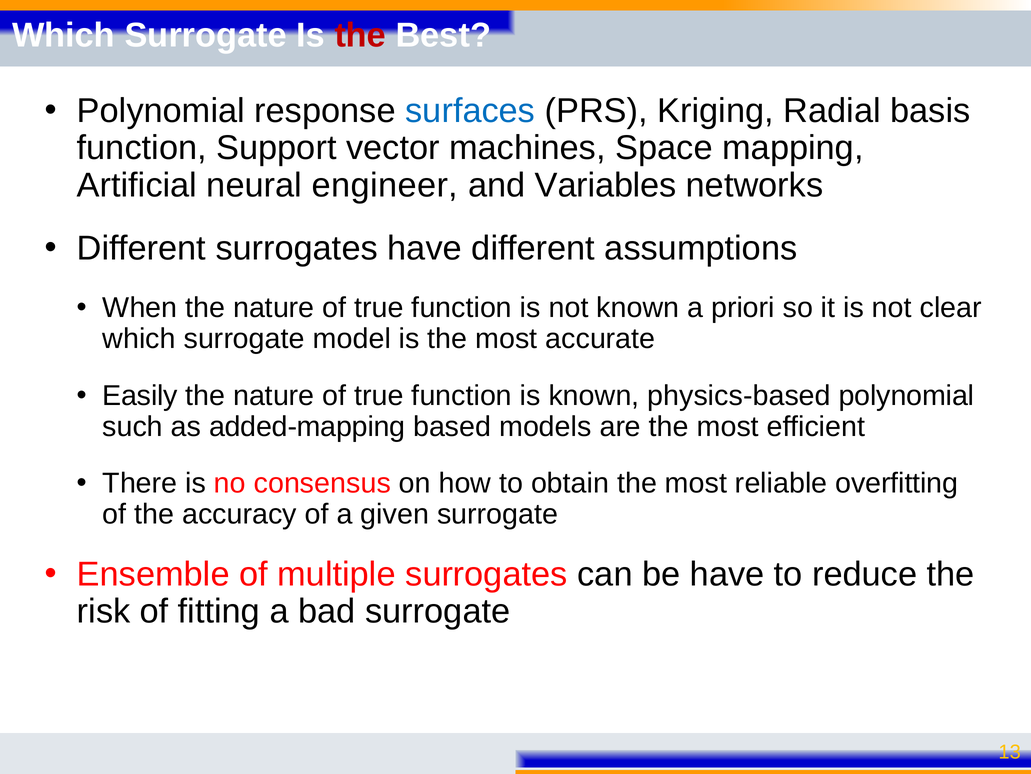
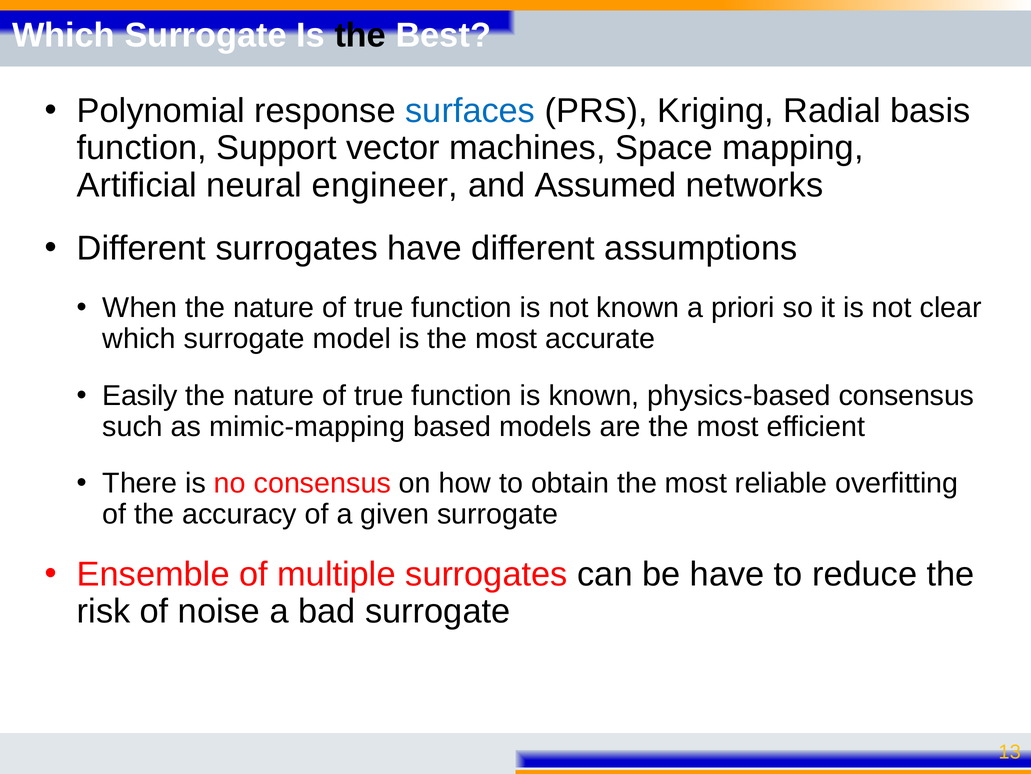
the colour: red -> black (360, 35)
Variables: Variables -> Assumed (606, 185)
physics-based polynomial: polynomial -> consensus (906, 395)
added-mapping: added-mapping -> mimic-mapping (307, 426)
fitting: fitting -> noise (219, 611)
